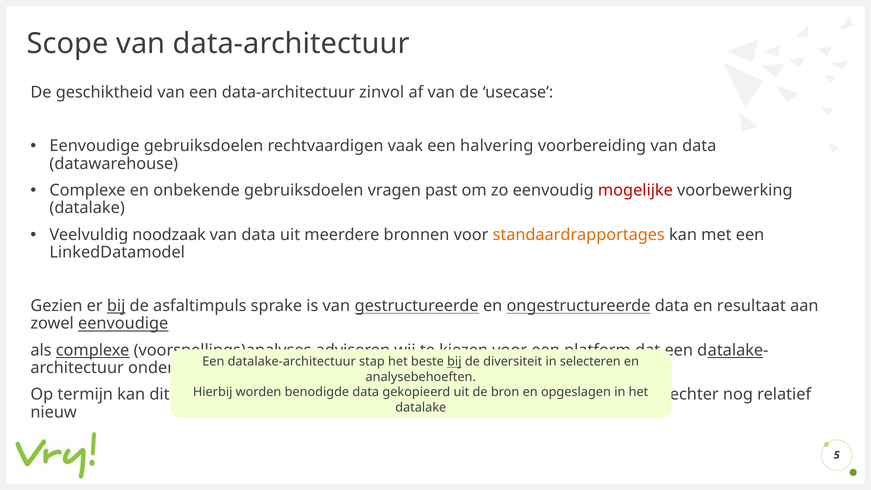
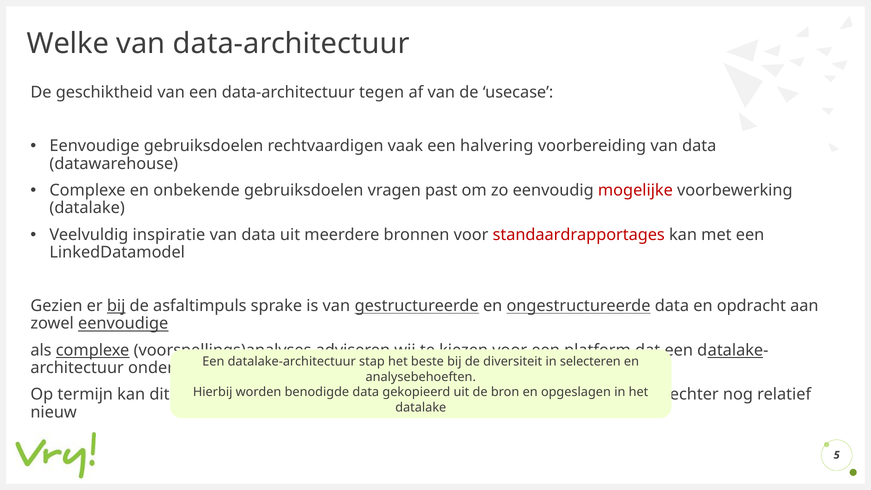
Scope: Scope -> Welke (68, 44)
zinvol: zinvol -> tegen (382, 93)
noodzaak: noodzaak -> inspiratie (169, 235)
standaardrapportages colour: orange -> red (579, 235)
resultaat: resultaat -> opdracht (751, 306)
bij underline: present -> none (454, 362)
